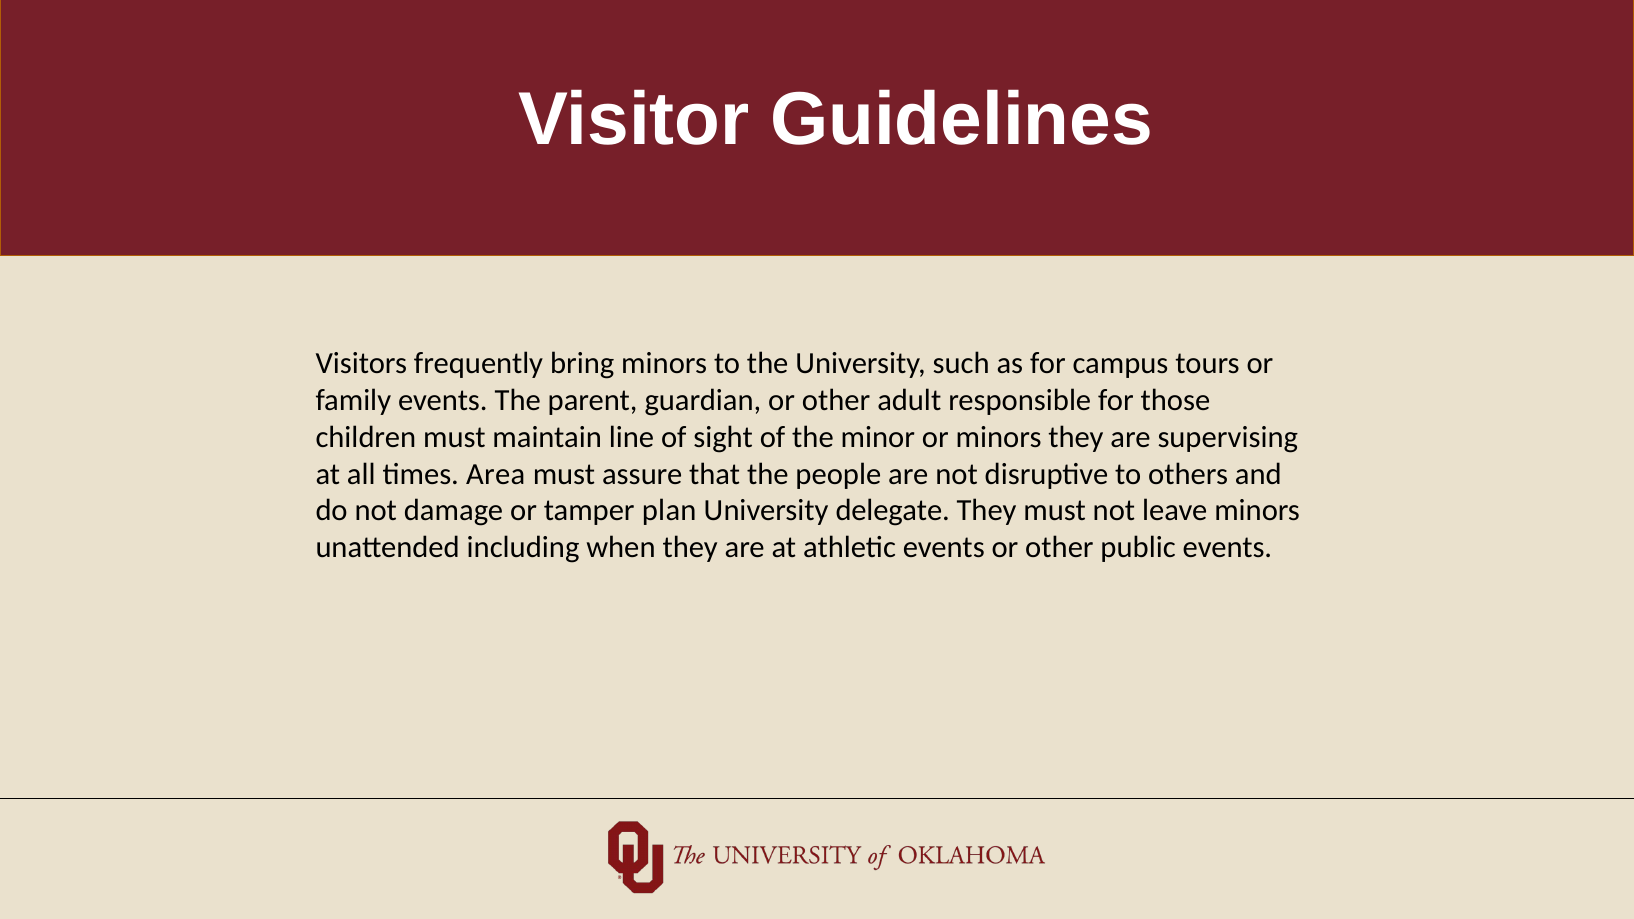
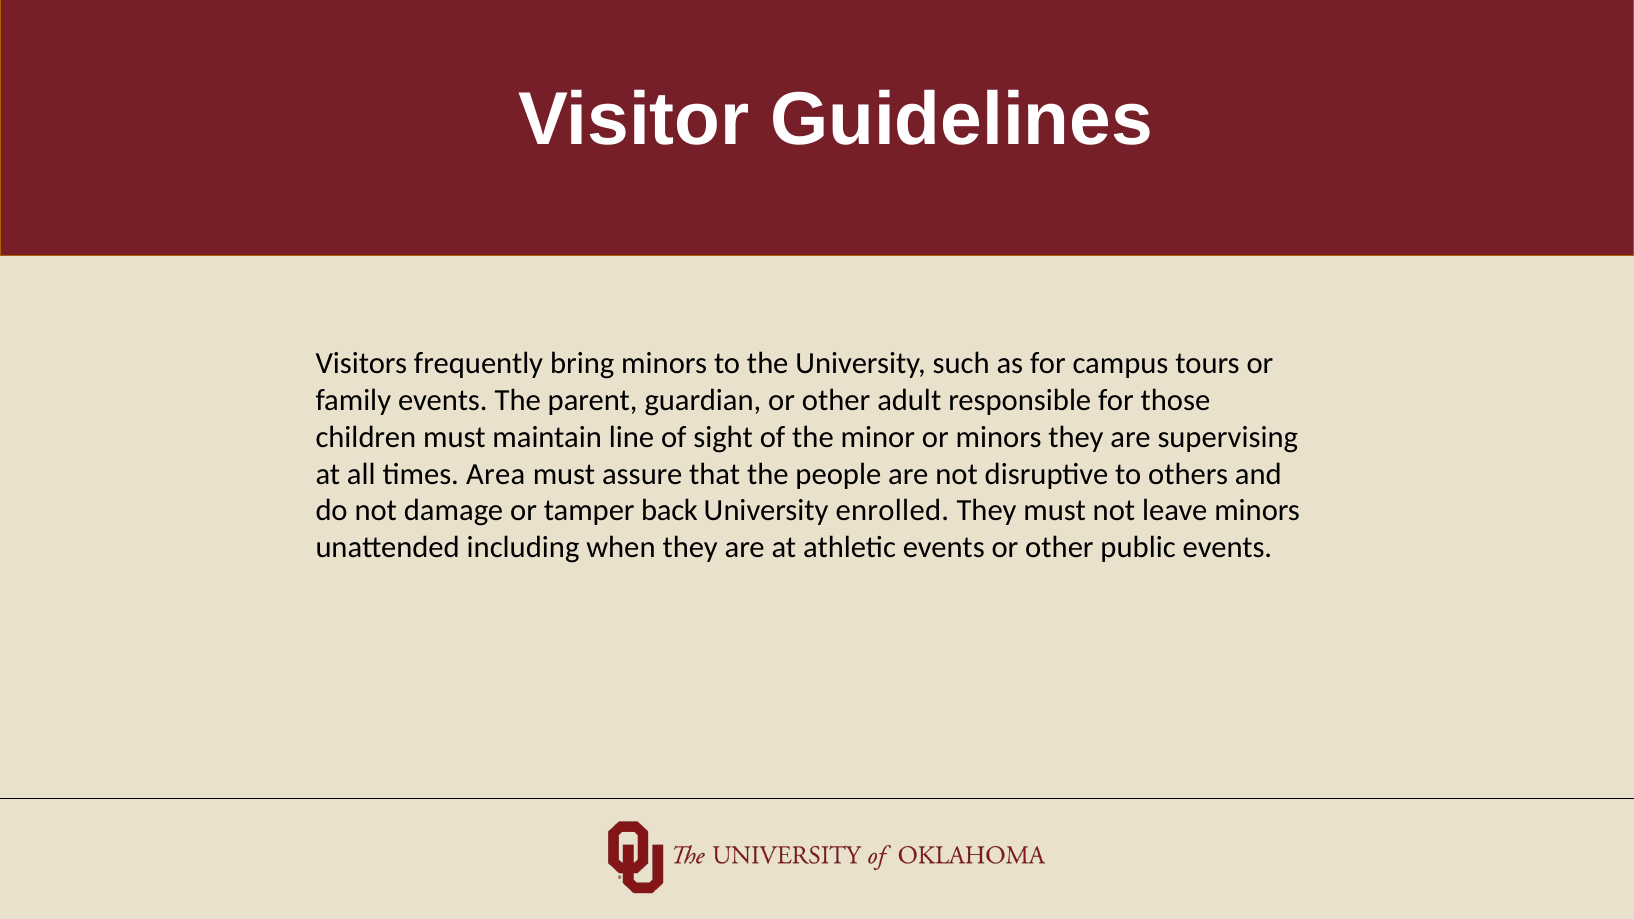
plan: plan -> back (669, 511)
delegate: delegate -> enrolled (892, 511)
